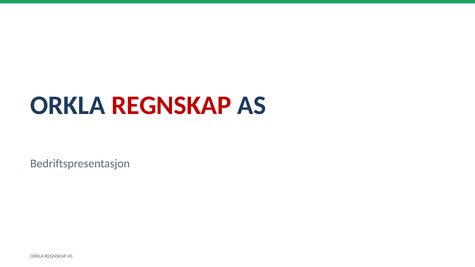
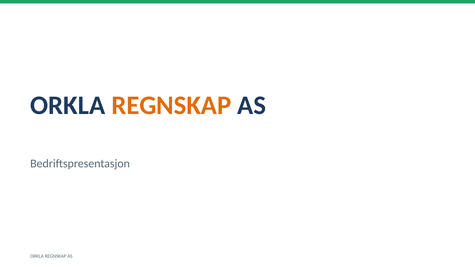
REGNSKAP colour: red -> orange (171, 105)
